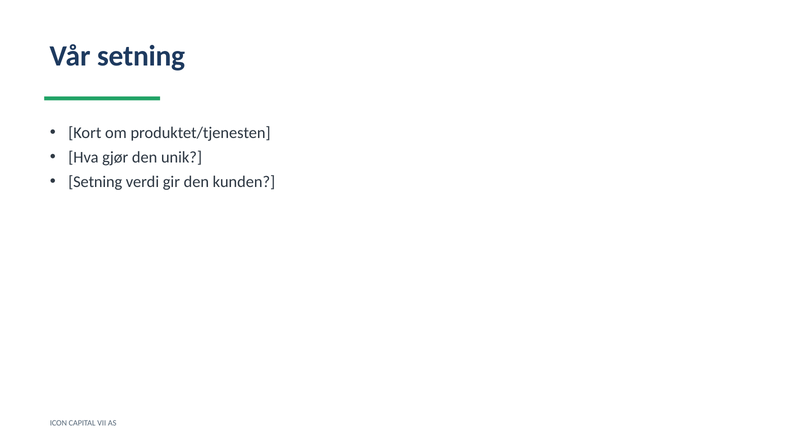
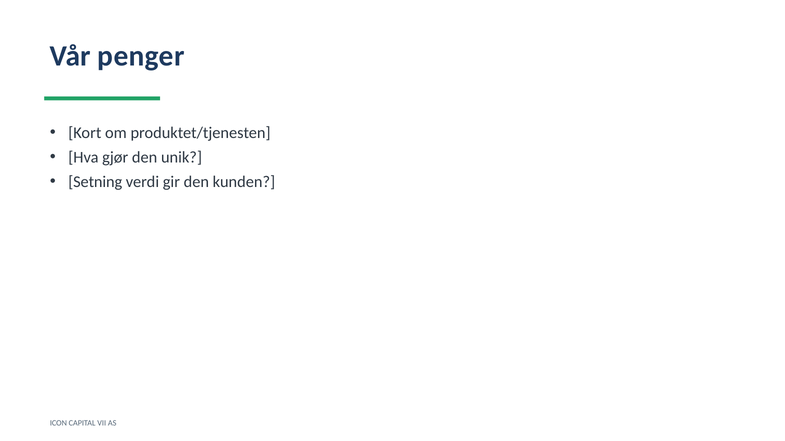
Vår setning: setning -> penger (141, 56)
